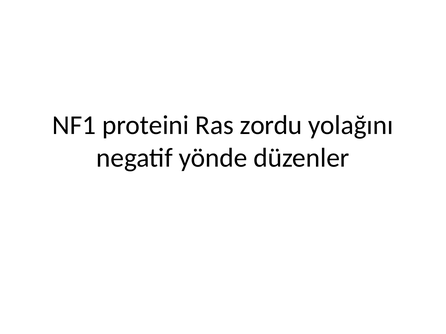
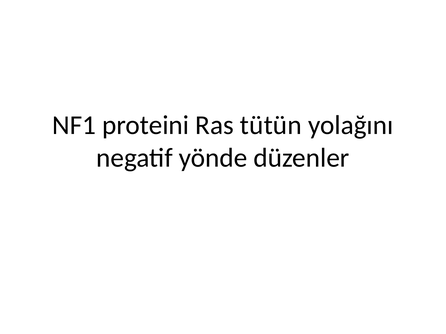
zordu: zordu -> tütün (271, 125)
